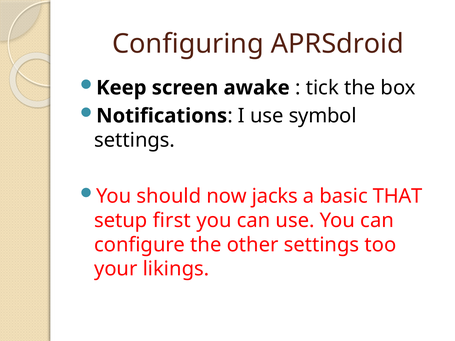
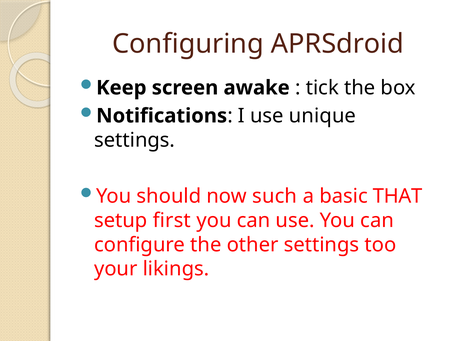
symbol: symbol -> unique (323, 116)
jacks: jacks -> such (275, 196)
